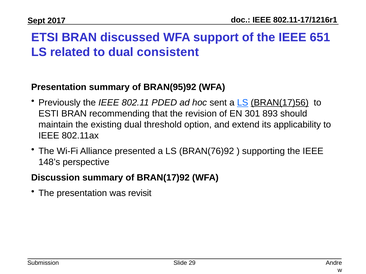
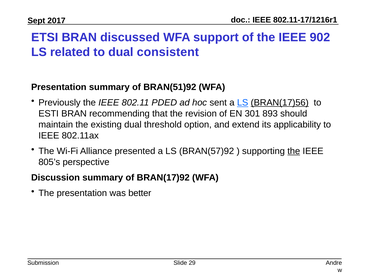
651: 651 -> 902 (320, 37)
BRAN(95)92: BRAN(95)92 -> BRAN(51)92 (170, 87)
BRAN(76)92: BRAN(76)92 -> BRAN(57)92 (207, 151)
the underline: none -> present (294, 151)
148’s: 148’s -> 805’s (49, 162)
revisit: revisit -> better (140, 193)
